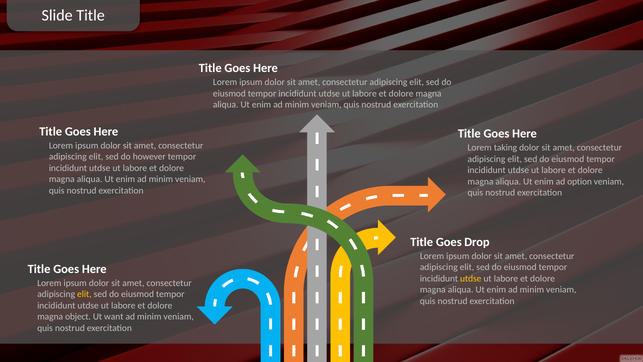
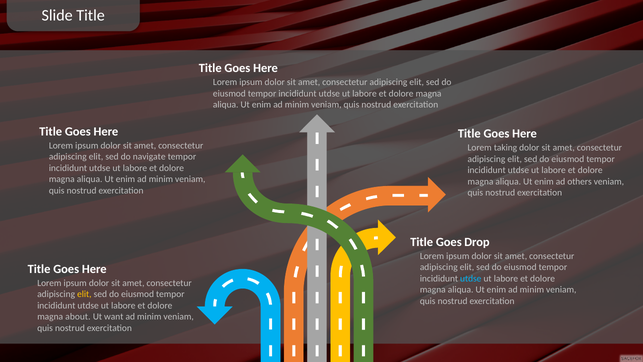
however: however -> navigate (149, 157)
option: option -> others (580, 181)
utdse colour: yellow -> light blue (471, 278)
object: object -> about (78, 316)
